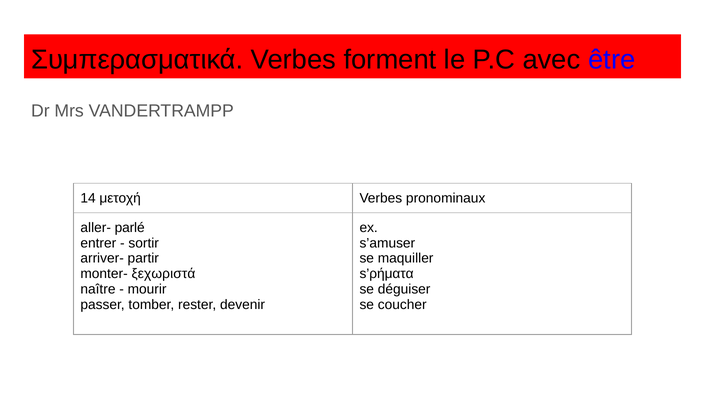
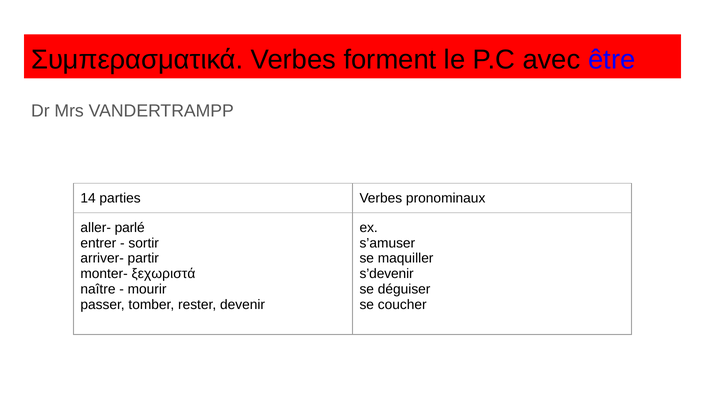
μετοχή: μετοχή -> parties (120, 199)
s’ρήματα: s’ρήματα -> s’devenir (387, 274)
